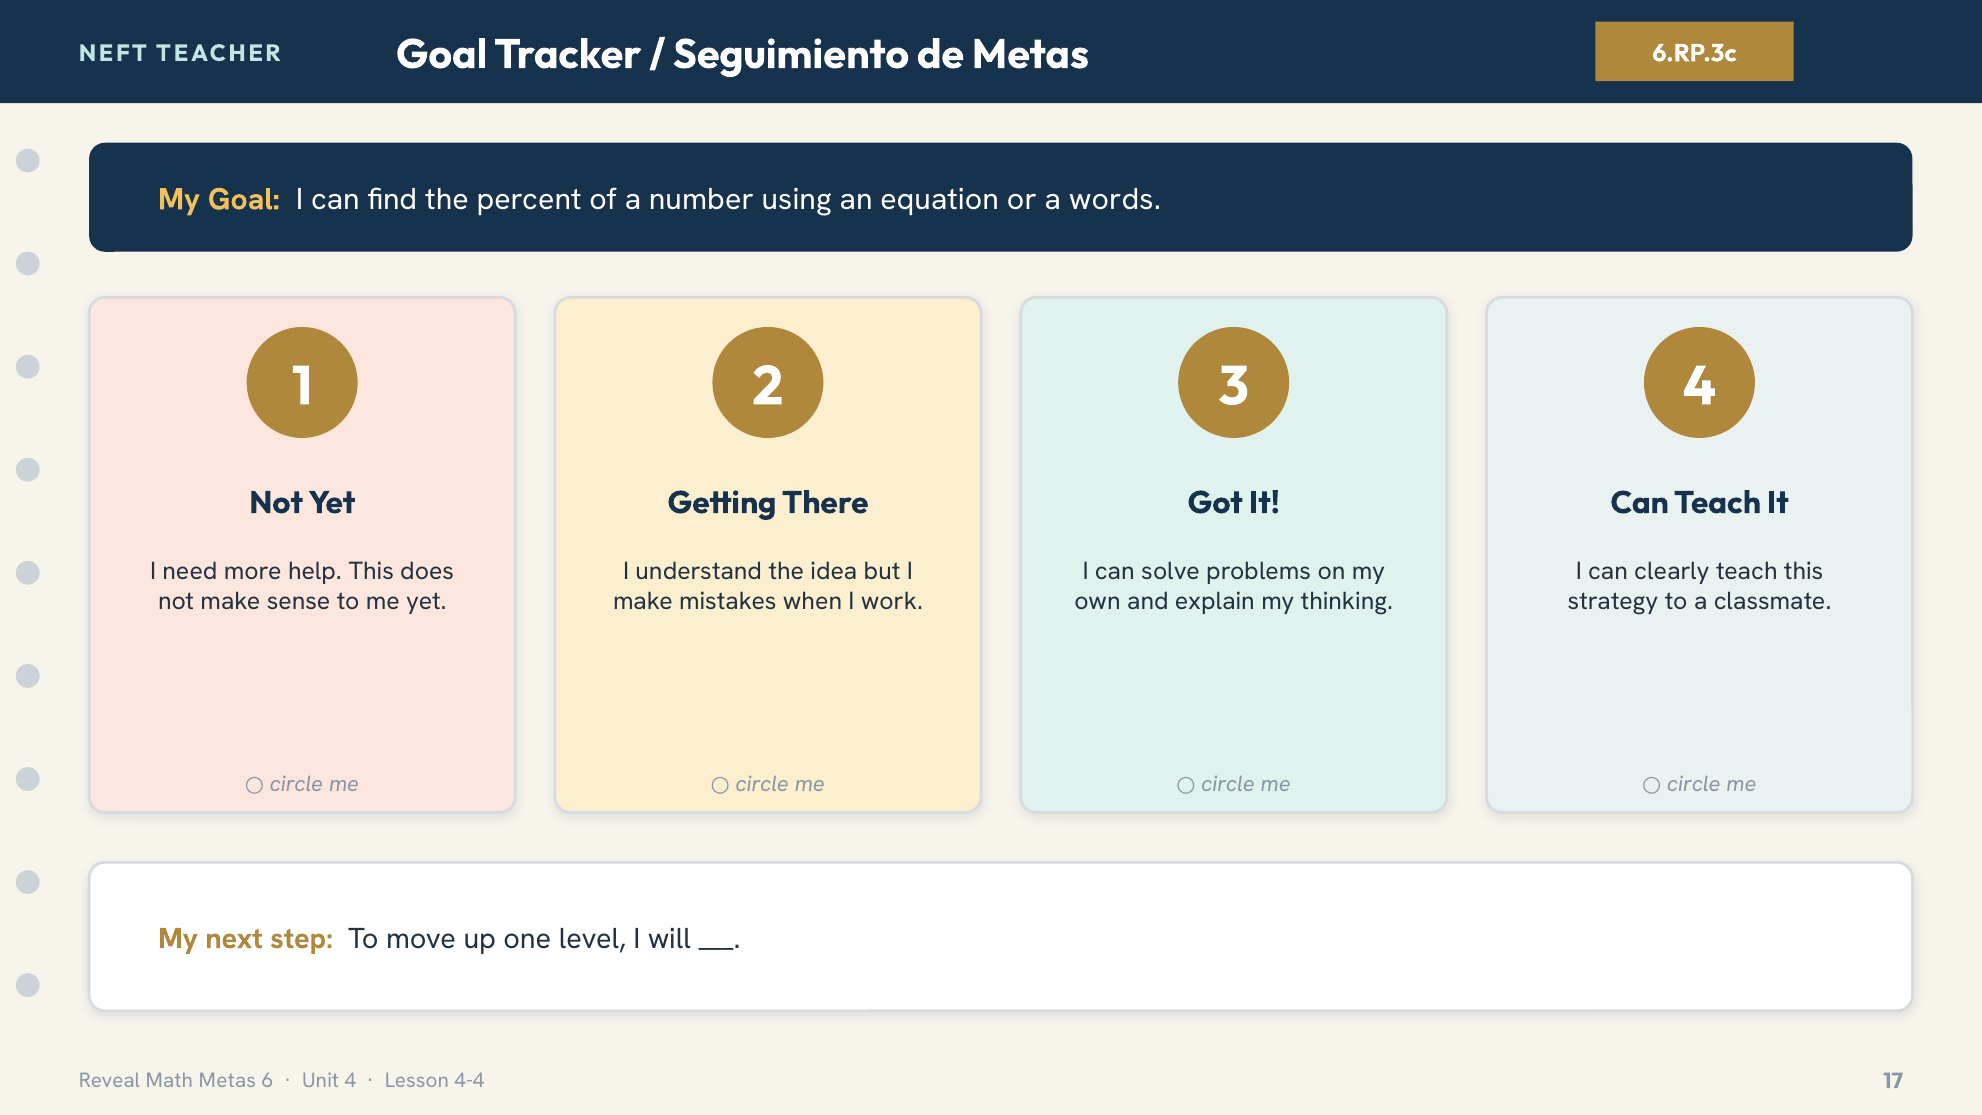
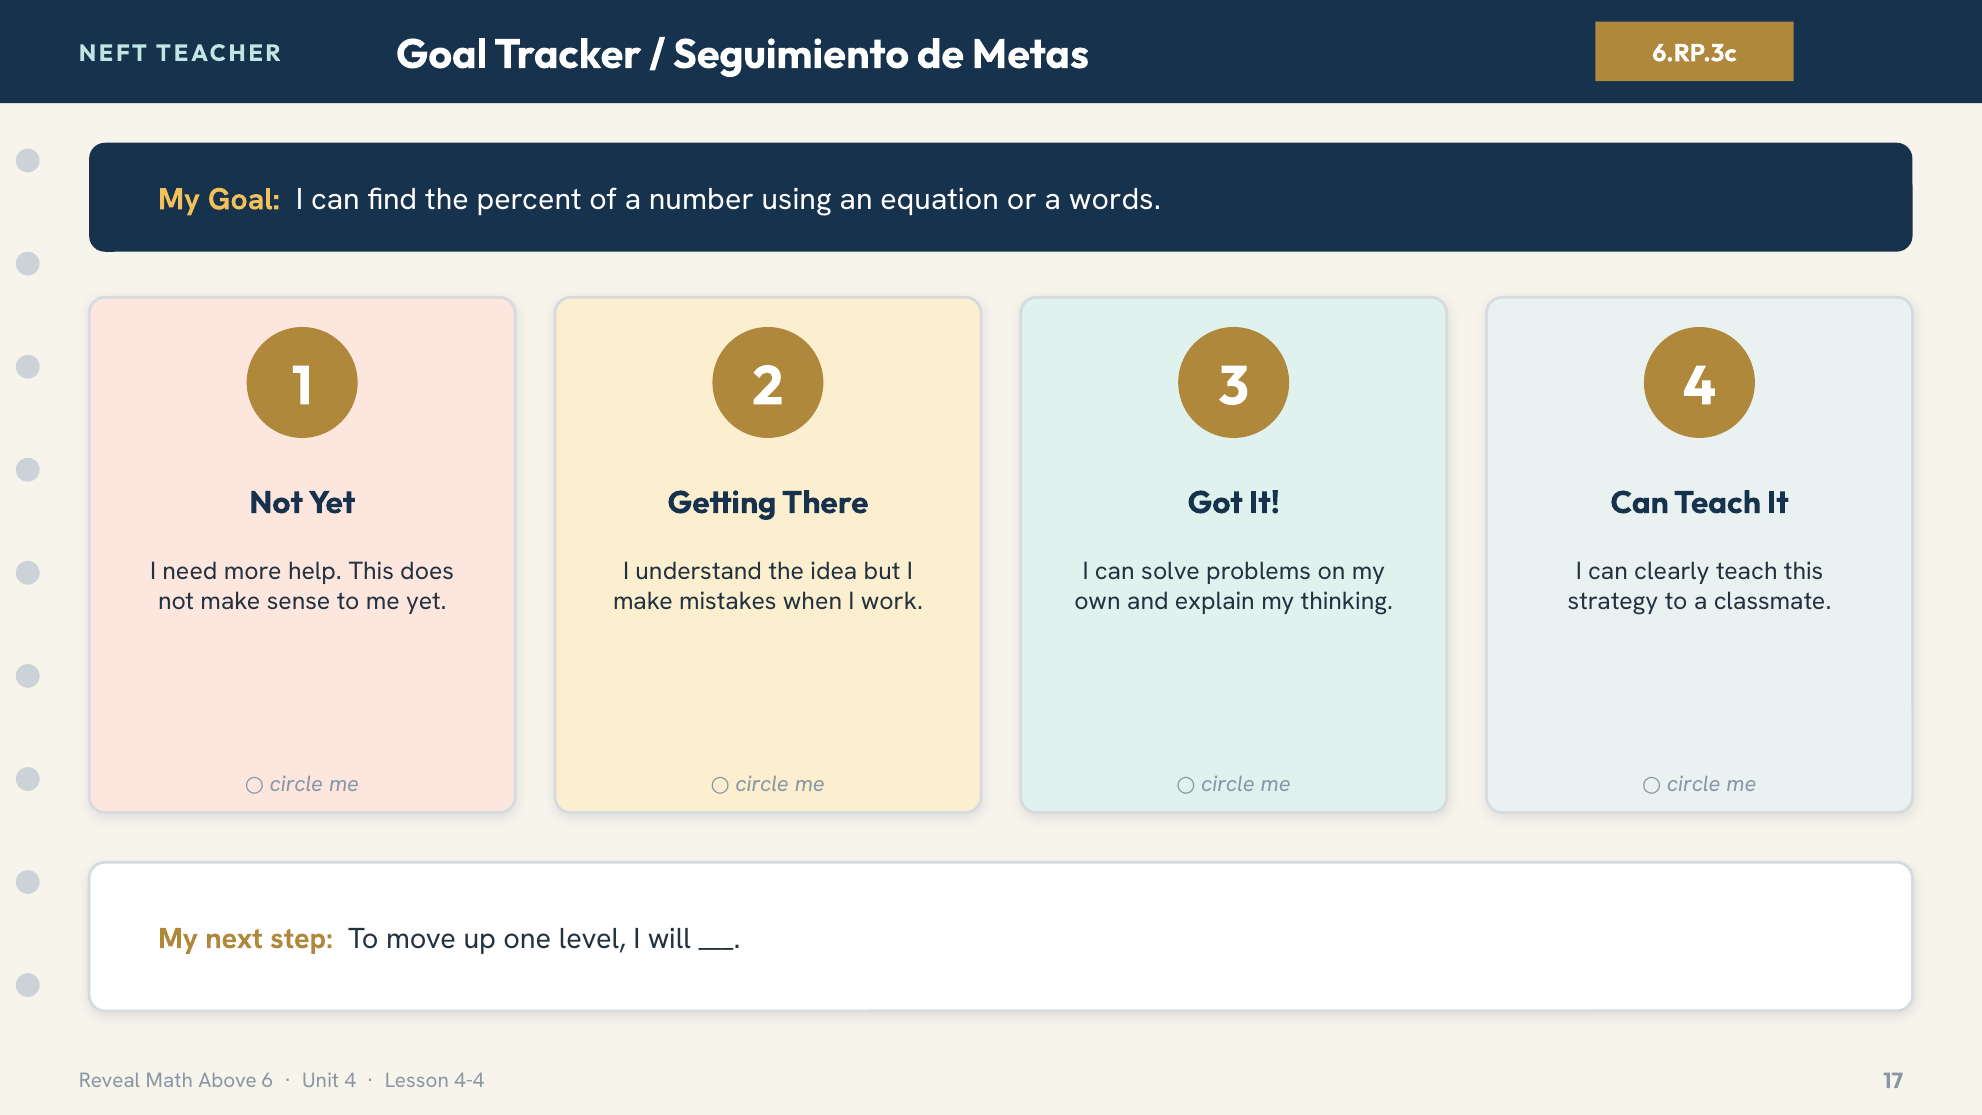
Math Metas: Metas -> Above (228, 1081)
